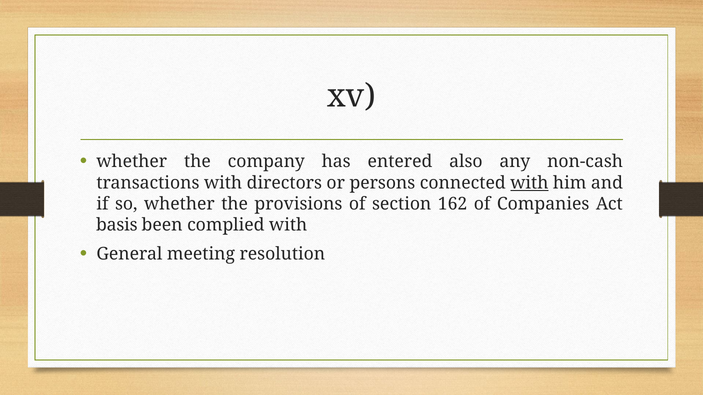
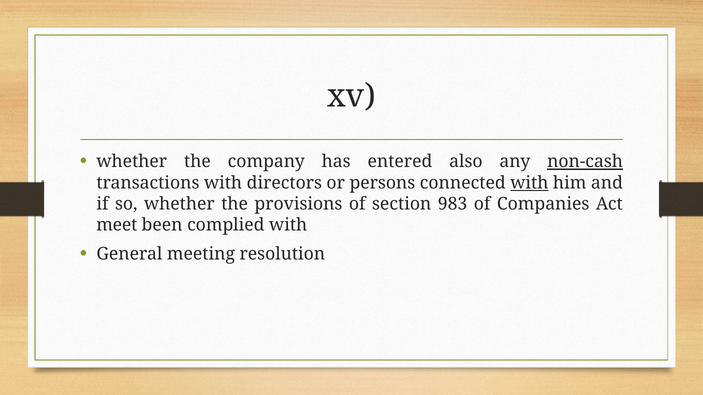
non-cash underline: none -> present (585, 162)
162: 162 -> 983 (453, 204)
basis: basis -> meet (117, 225)
